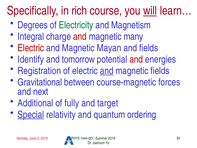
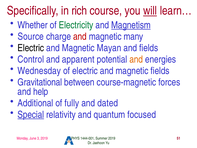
Degrees: Degrees -> Whether (33, 25)
Magnetism underline: none -> present (131, 25)
Integral: Integral -> Source (31, 36)
Electric colour: red -> black (31, 48)
Identify: Identify -> Control (31, 59)
tomorrow: tomorrow -> apparent (78, 59)
and colour: red -> orange (136, 59)
Registration: Registration -> Wednesday (39, 71)
and underline: present -> none (107, 71)
next: next -> help (41, 92)
target: target -> dated (108, 103)
ordering: ordering -> focused (142, 114)
